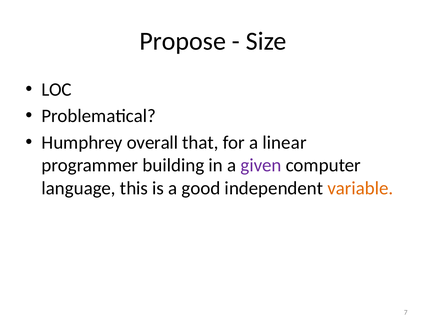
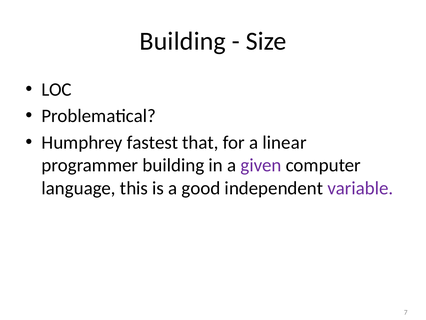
Propose: Propose -> Building (183, 41)
overall: overall -> fastest (152, 142)
variable colour: orange -> purple (360, 188)
